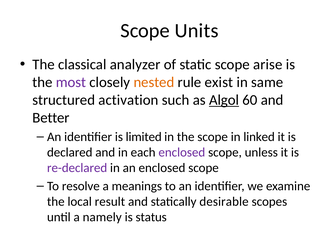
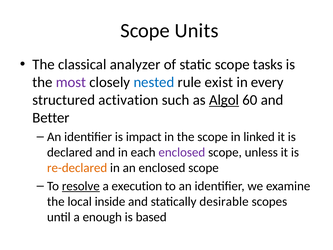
arise: arise -> tasks (268, 64)
nested colour: orange -> blue (154, 82)
same: same -> every (267, 82)
limited: limited -> impact (144, 137)
re-declared colour: purple -> orange (77, 168)
resolve underline: none -> present (81, 186)
meanings: meanings -> execution (137, 186)
result: result -> inside (110, 201)
namely: namely -> enough (102, 217)
status: status -> based (151, 217)
